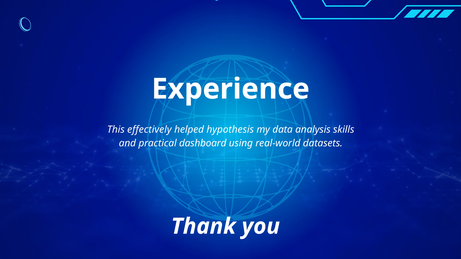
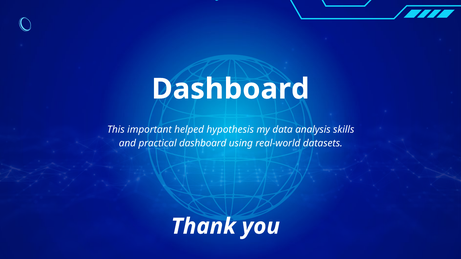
Experience: Experience -> Dashboard (230, 89)
effectively: effectively -> important (149, 130)
